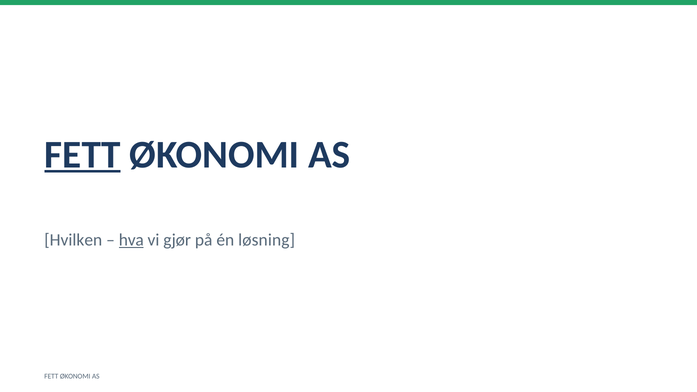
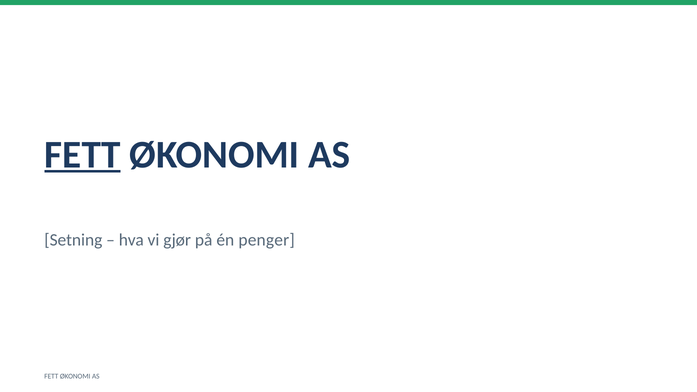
Hvilken: Hvilken -> Setning (73, 240)
hva underline: present -> none (131, 240)
løsning: løsning -> penger (267, 240)
